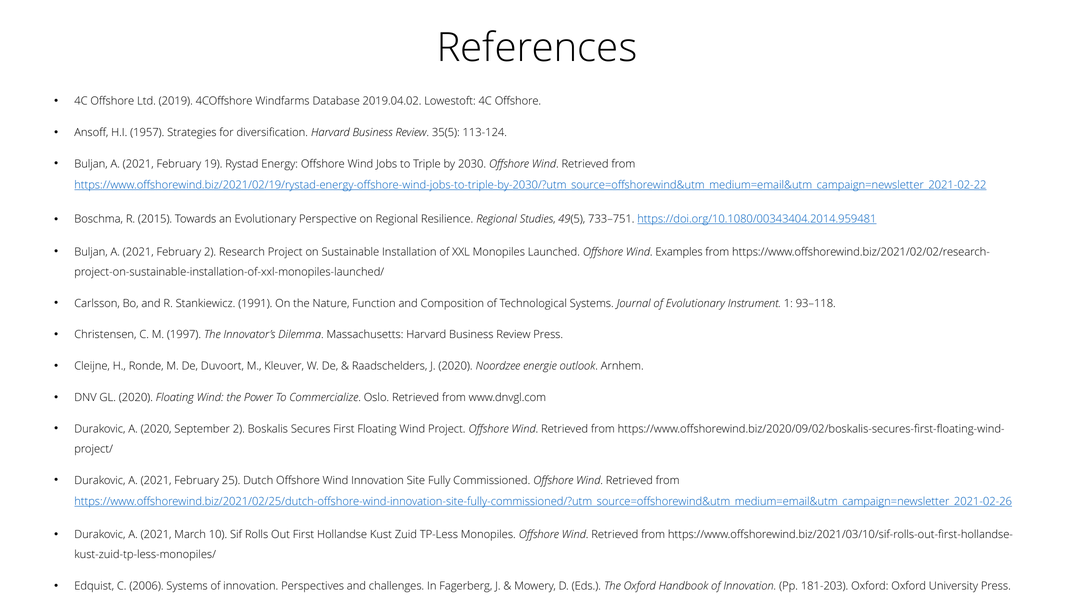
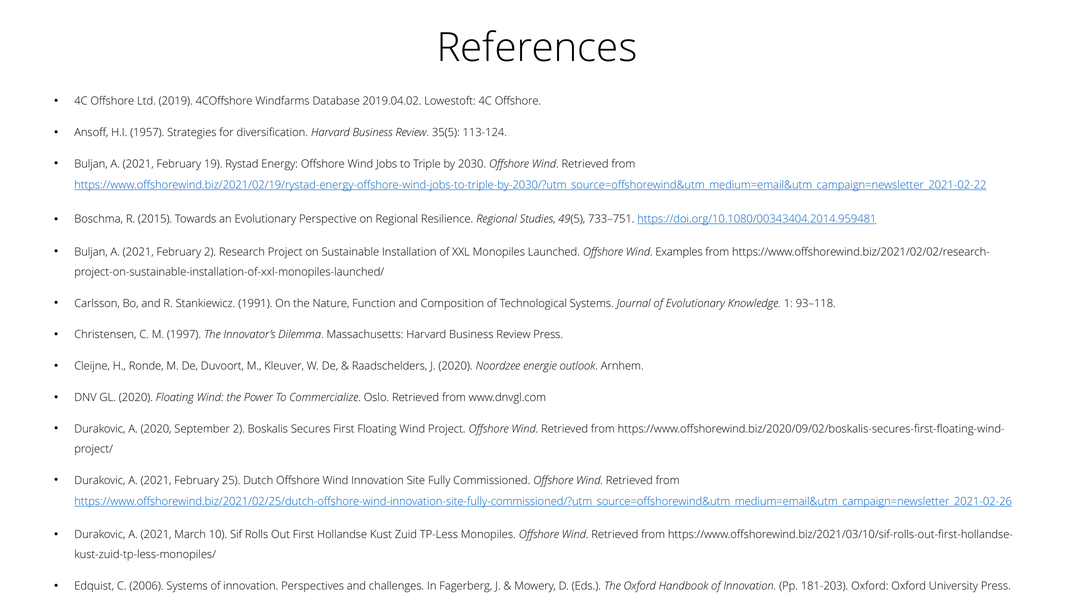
Instrument: Instrument -> Knowledge (754, 303)
